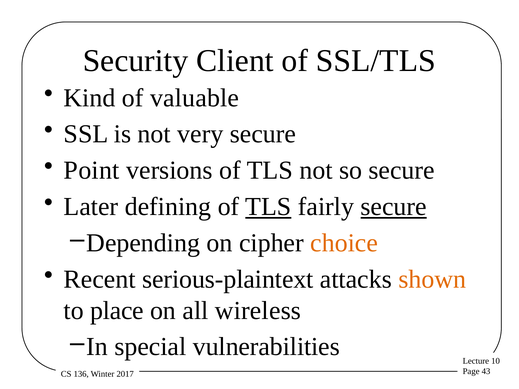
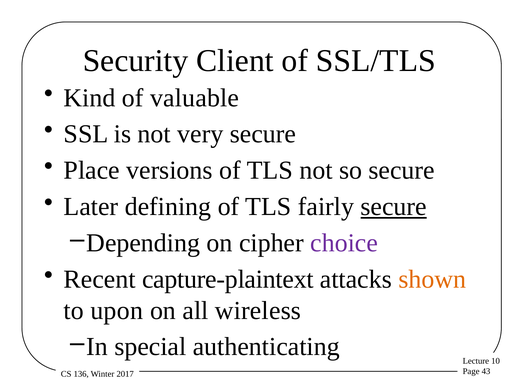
Point: Point -> Place (92, 171)
TLS underline: present -> none (268, 207)
choice colour: orange -> purple (344, 243)
serious-plaintext: serious-plaintext -> capture-plaintext (228, 280)
place: place -> upon (117, 311)
vulnerabilities: vulnerabilities -> authenticating (266, 347)
